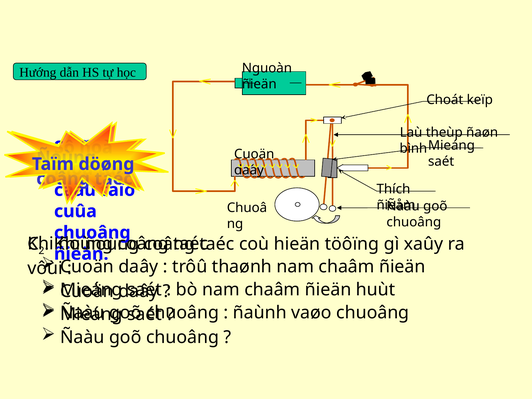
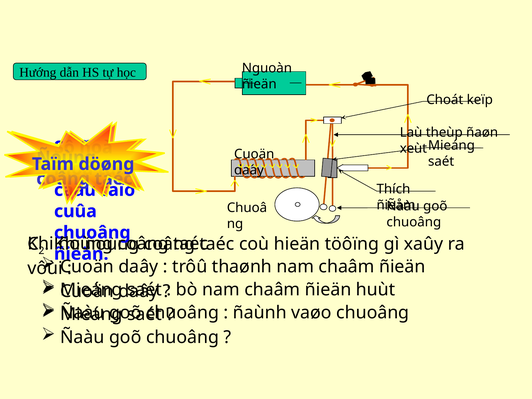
bình: bình -> xeùt (413, 148)
